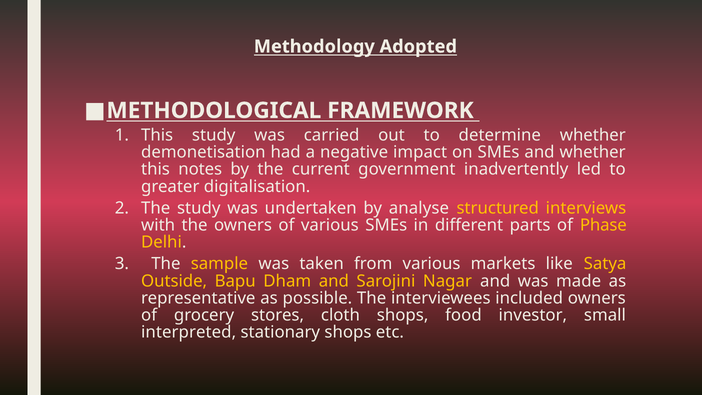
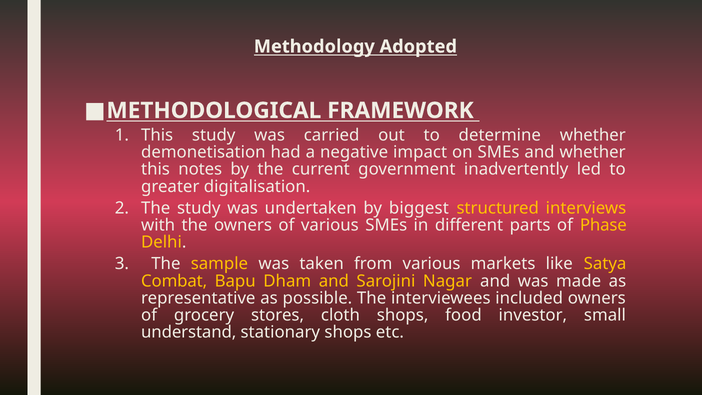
analyse: analyse -> biggest (419, 208)
Outside: Outside -> Combat (174, 281)
interpreted: interpreted -> understand (189, 332)
